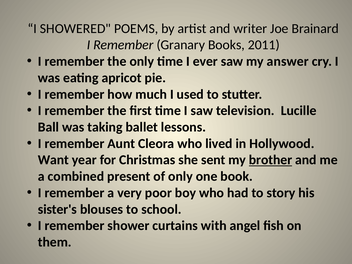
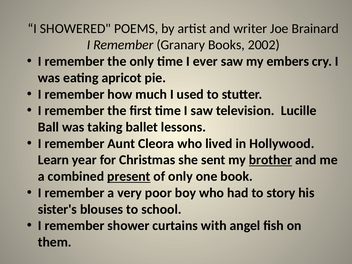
2011: 2011 -> 2002 (264, 45)
answer: answer -> embers (288, 61)
Want: Want -> Learn (53, 160)
present underline: none -> present (129, 176)
